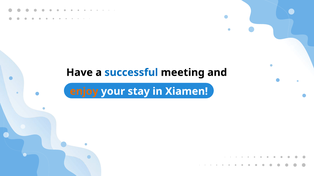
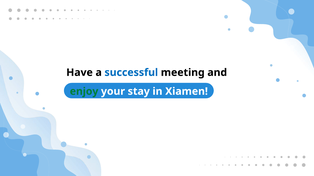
enjoy colour: orange -> green (84, 92)
